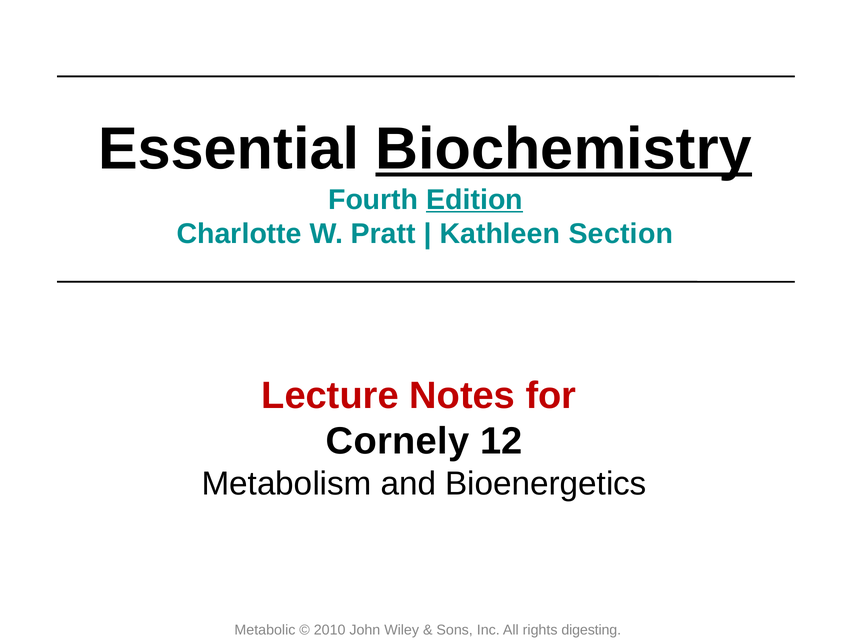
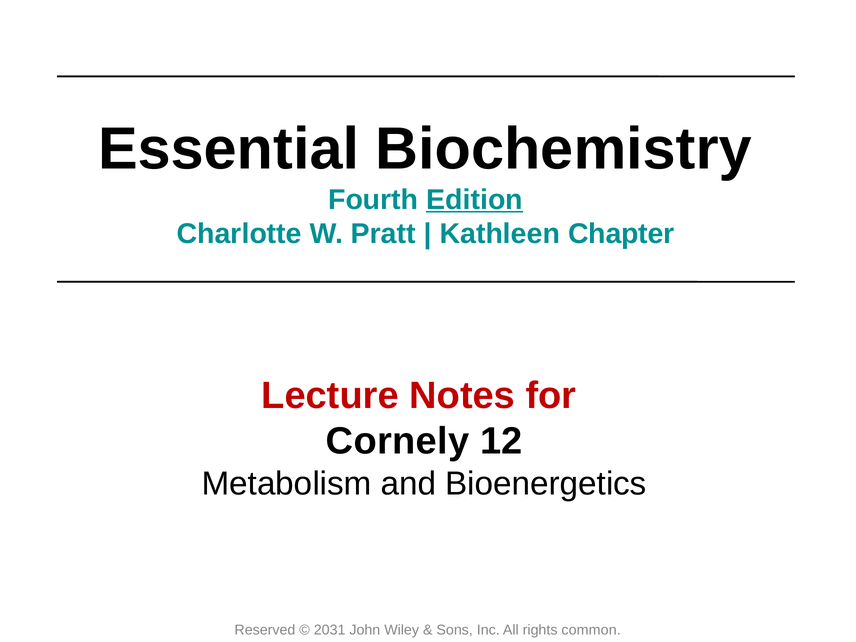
Biochemistry underline: present -> none (564, 149)
Section: Section -> Chapter (621, 234)
Metabolic: Metabolic -> Reserved (265, 630)
2010: 2010 -> 2031 (330, 630)
digesting: digesting -> common (591, 630)
